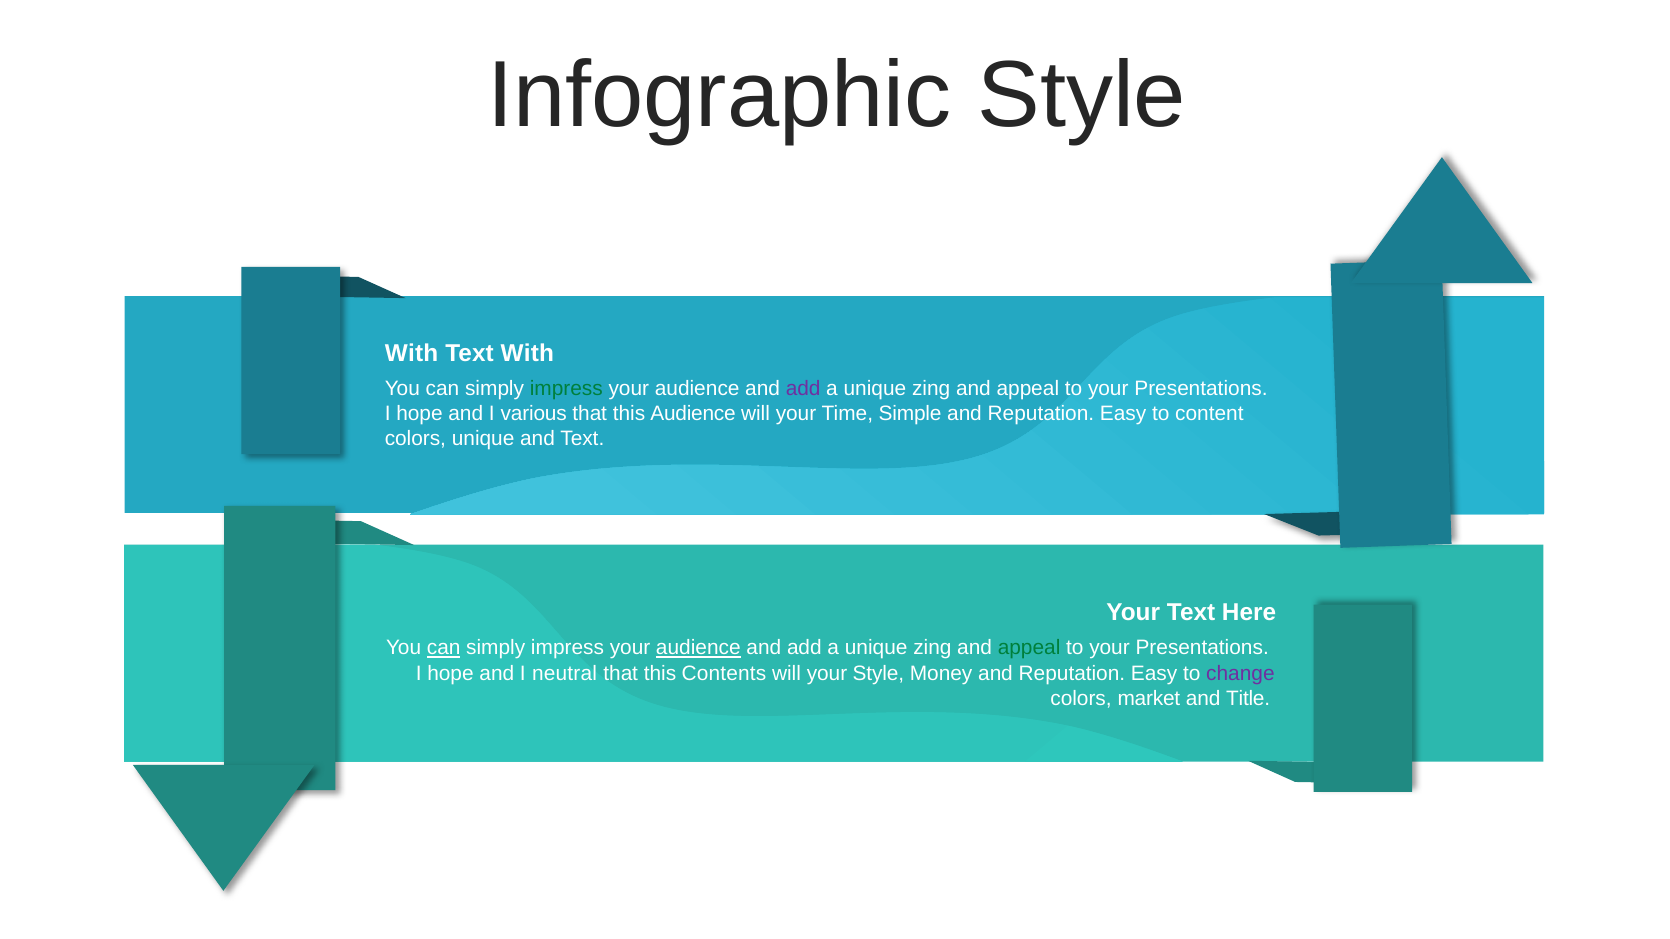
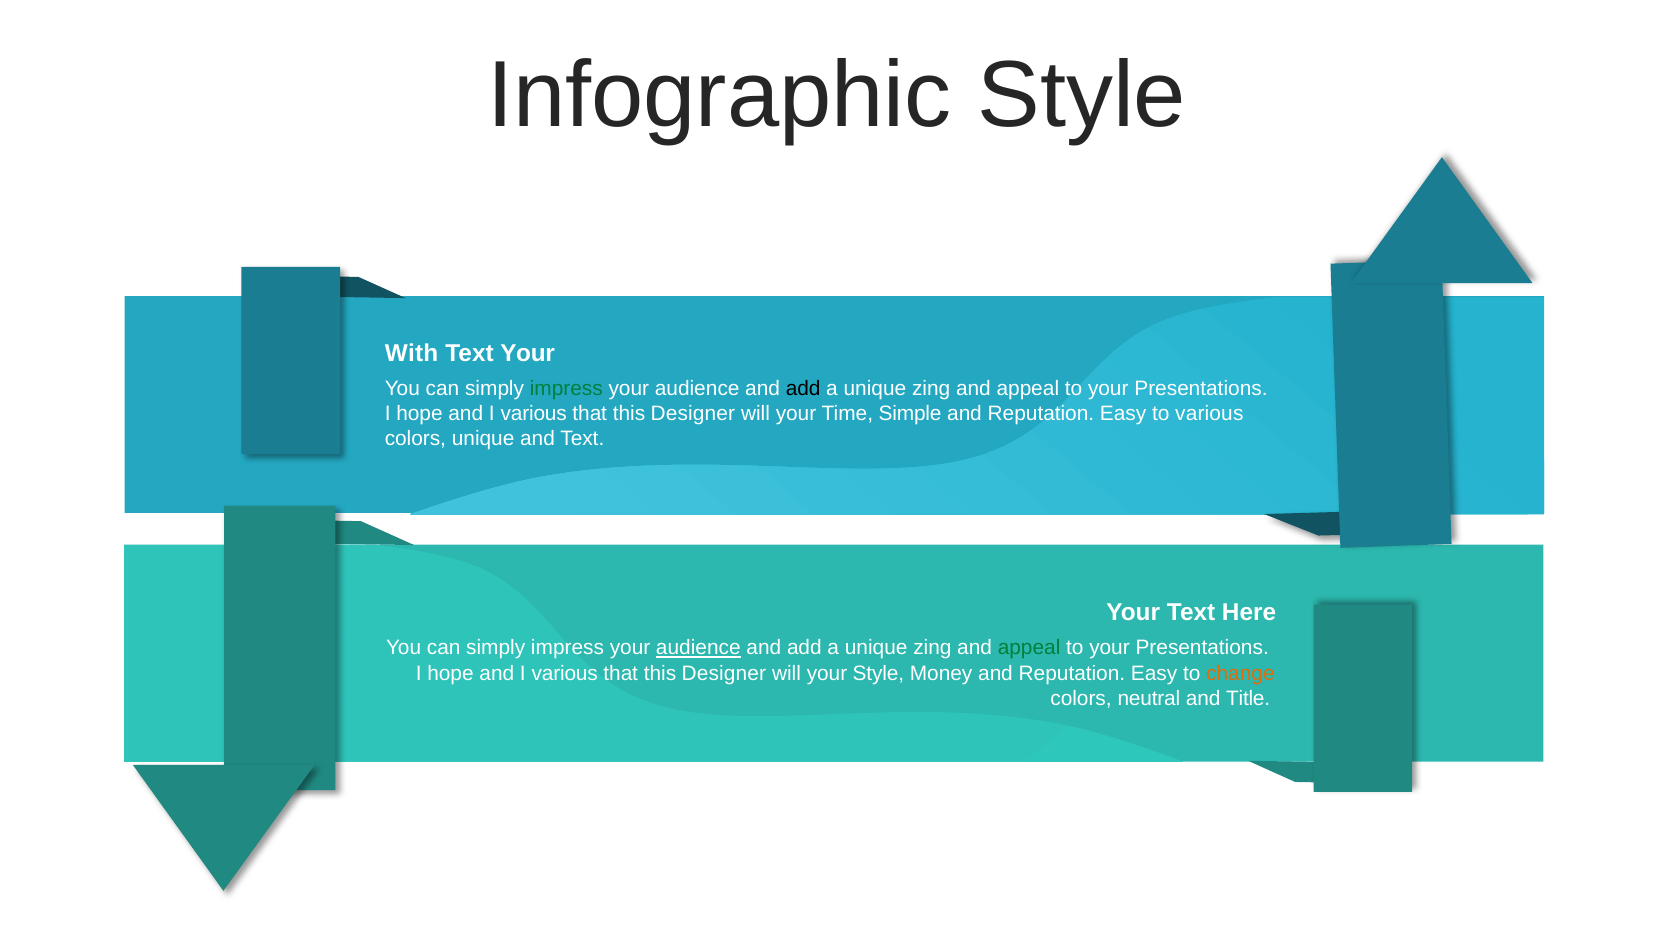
With: With -> Your (528, 354)
add colour: purple -> black (803, 389)
Audience: Audience -> Designer (693, 414)
to content: content -> various (1209, 414)
can underline: present -> none (444, 648)
neutral: neutral -> various (565, 673)
Contents: Contents -> Designer (724, 673)
change colour: purple -> orange (1240, 673)
market: market -> neutral (1149, 698)
